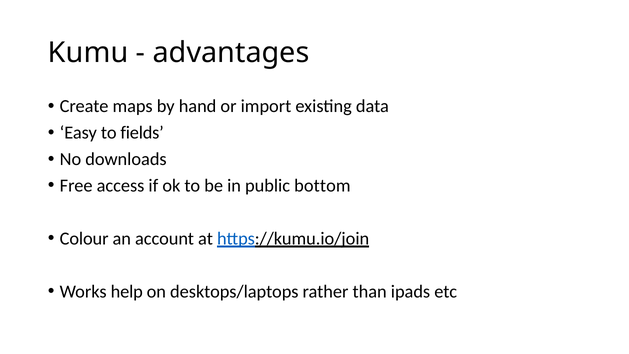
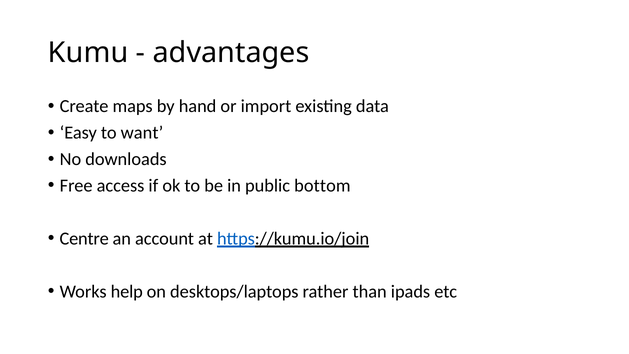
fields: fields -> want (142, 133)
Colour: Colour -> Centre (84, 238)
